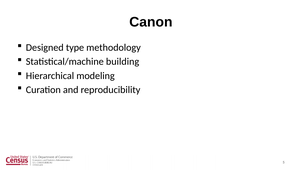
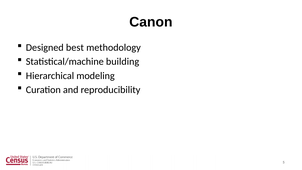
type: type -> best (75, 48)
